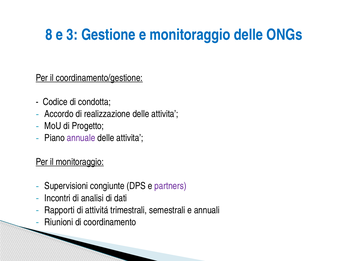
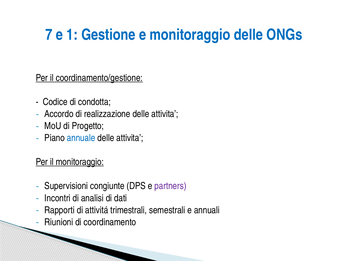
8: 8 -> 7 (49, 35)
3: 3 -> 1 (72, 35)
annuale colour: purple -> blue (81, 138)
